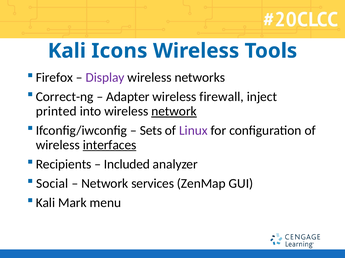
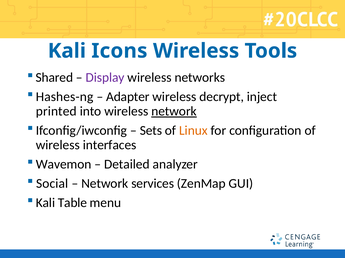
Firefox: Firefox -> Shared (54, 78)
Correct-ng: Correct-ng -> Hashes-ng (65, 97)
firewall: firewall -> decrypt (222, 97)
Linux colour: purple -> orange (193, 131)
interfaces underline: present -> none (110, 145)
Recipients: Recipients -> Wavemon (64, 165)
Included: Included -> Detailed (127, 165)
Mark: Mark -> Table (72, 203)
